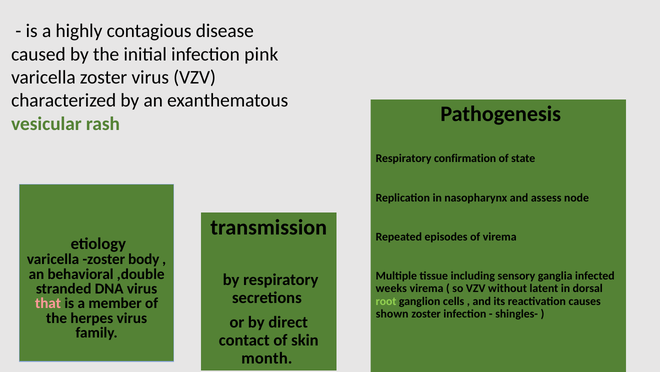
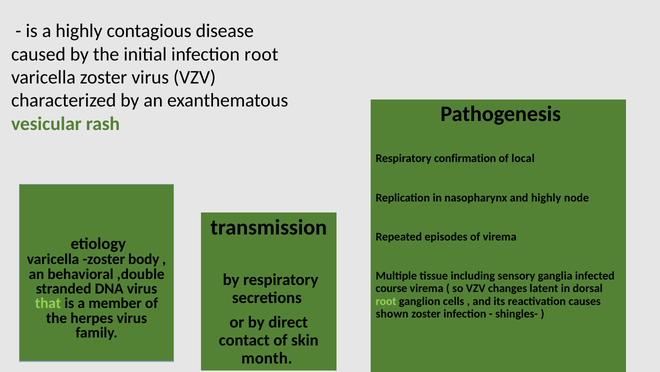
infection pink: pink -> root (261, 54)
state: state -> local (523, 159)
and assess: assess -> highly (546, 198)
weeks: weeks -> course (391, 288)
without: without -> changes (508, 288)
that colour: pink -> light green (48, 303)
